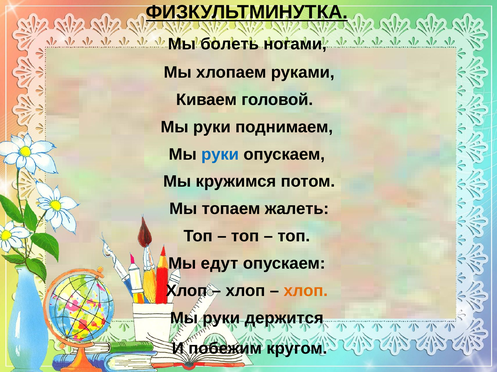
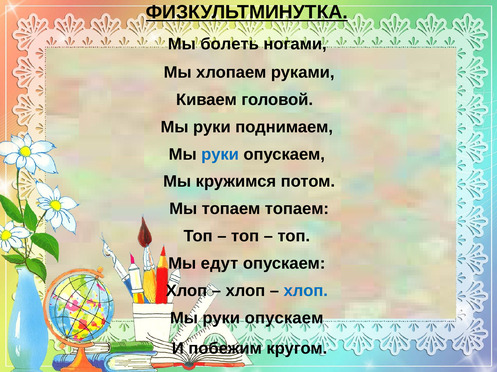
топаем жалеть: жалеть -> топаем (297, 209)
хлоп colour: orange -> blue (306, 291)
держится: держится -> опускаем (284, 319)
